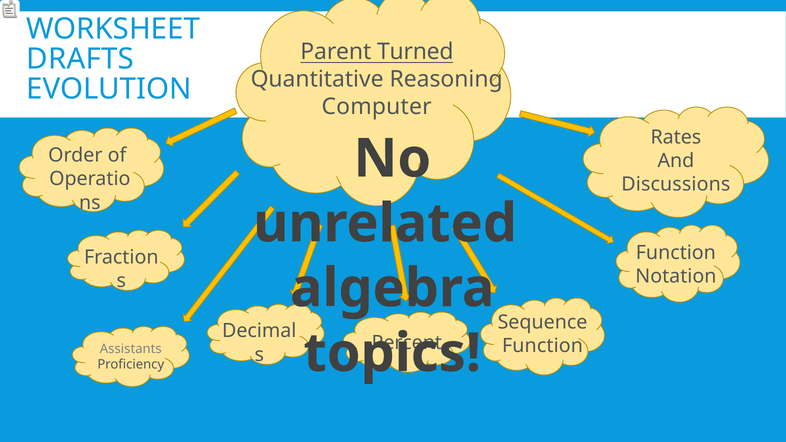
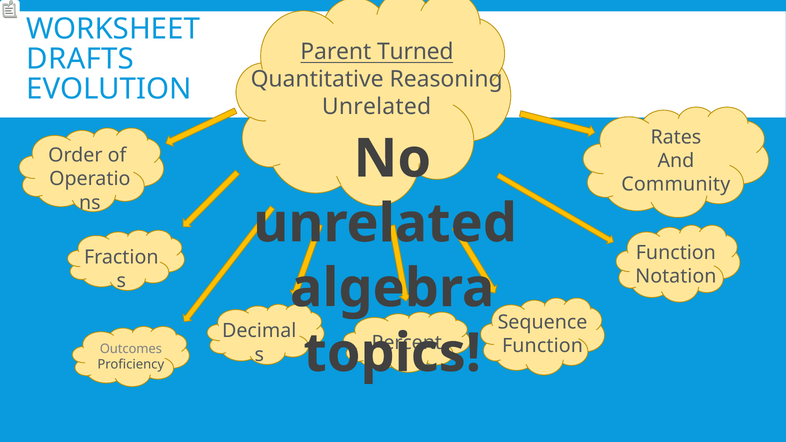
Computer: Computer -> Unrelated (377, 107)
Discussions: Discussions -> Community (676, 184)
Assistants: Assistants -> Outcomes (131, 349)
